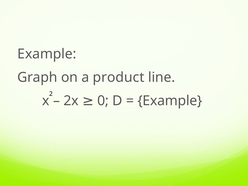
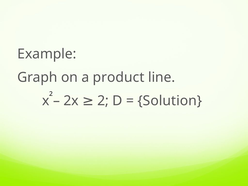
2x 0: 0 -> 2 (103, 101)
Example: Example -> Solution (170, 101)
